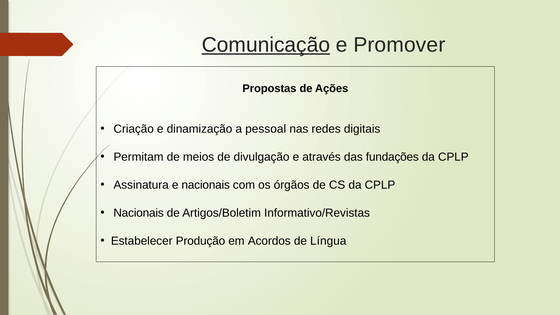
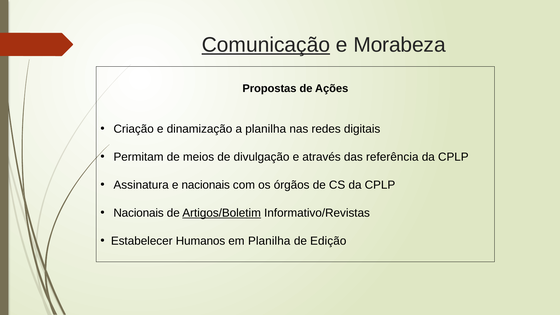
Promover: Promover -> Morabeza (400, 45)
a pessoal: pessoal -> planilha (266, 129)
fundações: fundações -> referência (392, 157)
Artigos/Boletim underline: none -> present (222, 213)
Produção: Produção -> Humanos (201, 241)
em Acordos: Acordos -> Planilha (269, 241)
Língua: Língua -> Edição (328, 241)
